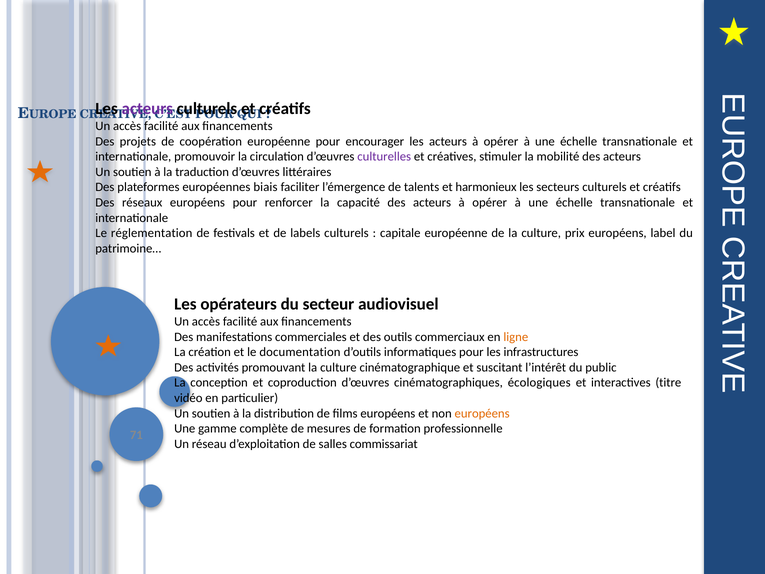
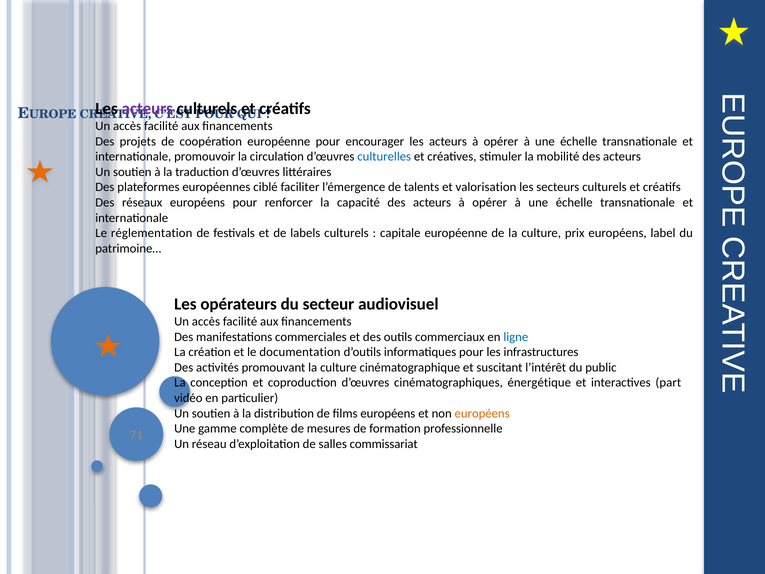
culturelles colour: purple -> blue (384, 157)
biais: biais -> ciblé (266, 187)
harmonieux: harmonieux -> valorisation (486, 187)
ligne colour: orange -> blue (516, 337)
écologiques: écologiques -> énergétique (539, 383)
titre: titre -> part (668, 383)
